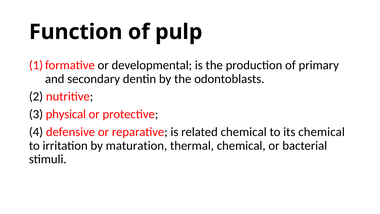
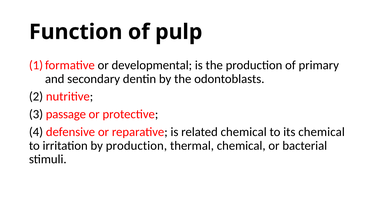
physical: physical -> passage (66, 114)
by maturation: maturation -> production (136, 145)
